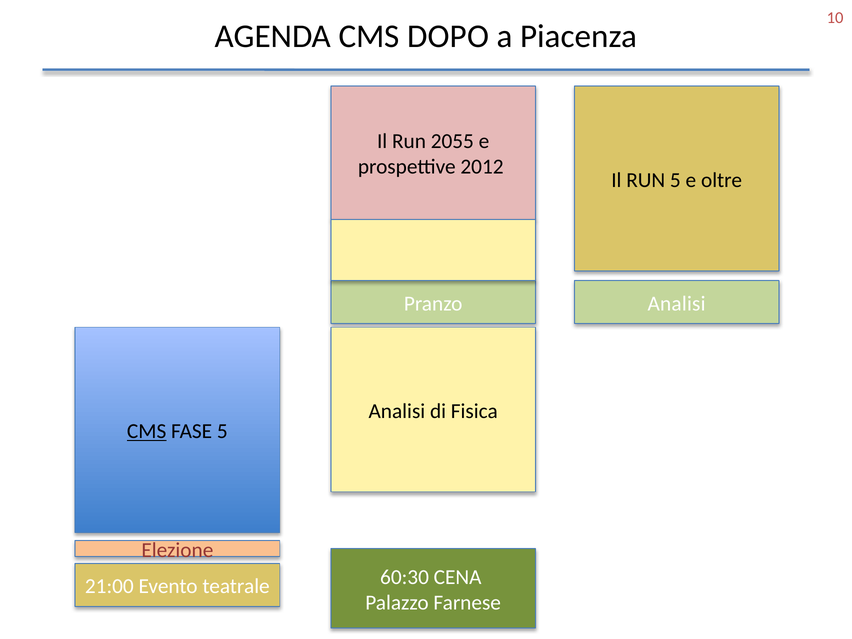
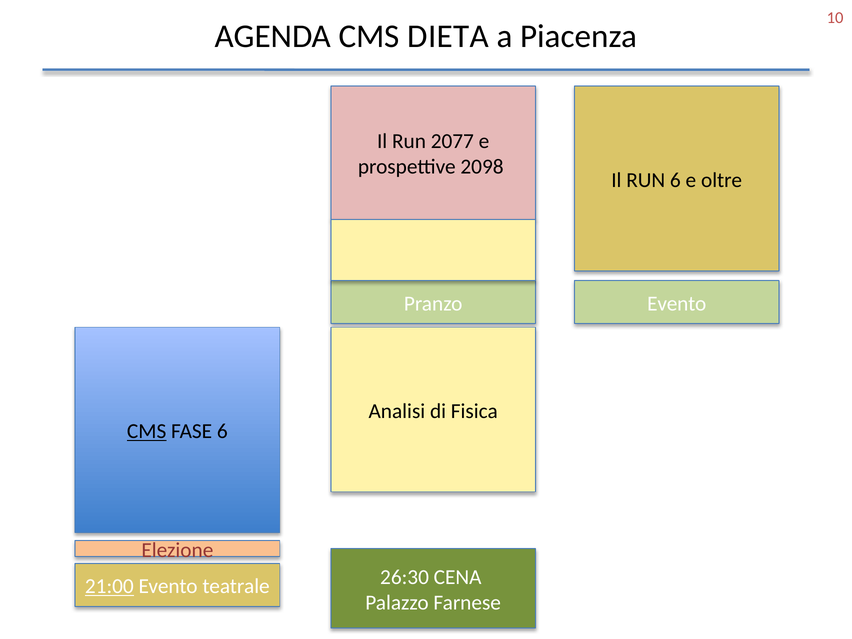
DOPO: DOPO -> DIETA (448, 36)
2055: 2055 -> 2077 (452, 141)
2012: 2012 -> 2098 (482, 167)
RUN 5: 5 -> 6 (675, 180)
Pranzo Analisi: Analisi -> Evento (677, 303)
FASE 5: 5 -> 6 (222, 431)
21:00 underline: none -> present (109, 586)
60:30: 60:30 -> 26:30 (405, 577)
